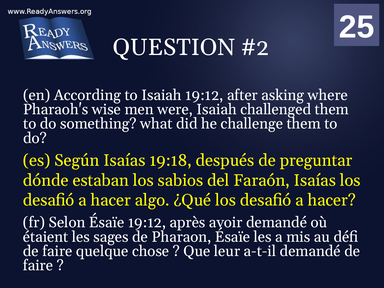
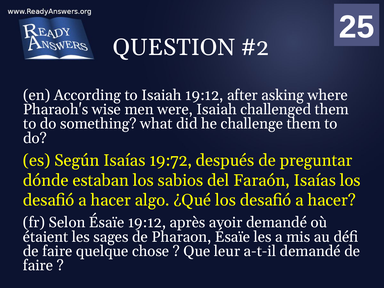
19:18: 19:18 -> 19:72 (171, 160)
